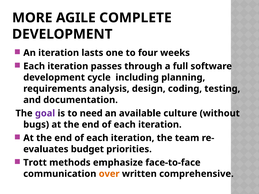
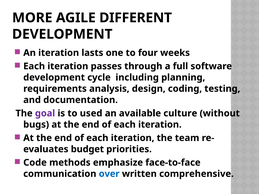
COMPLETE: COMPLETE -> DIFFERENT (136, 18)
need: need -> used (91, 113)
Trott: Trott -> Code (35, 163)
over colour: orange -> blue (109, 174)
